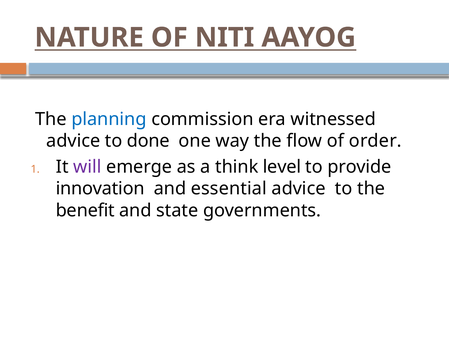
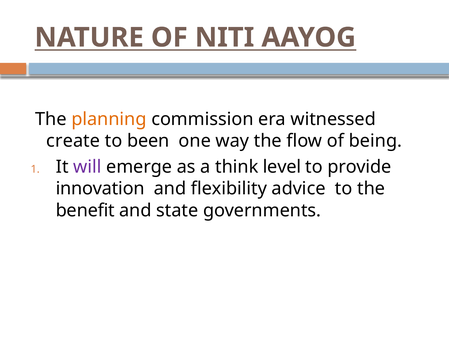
planning colour: blue -> orange (109, 119)
advice: advice -> create (73, 141)
done: done -> been (148, 141)
order: order -> being (375, 141)
essential: essential -> flexibility (229, 189)
